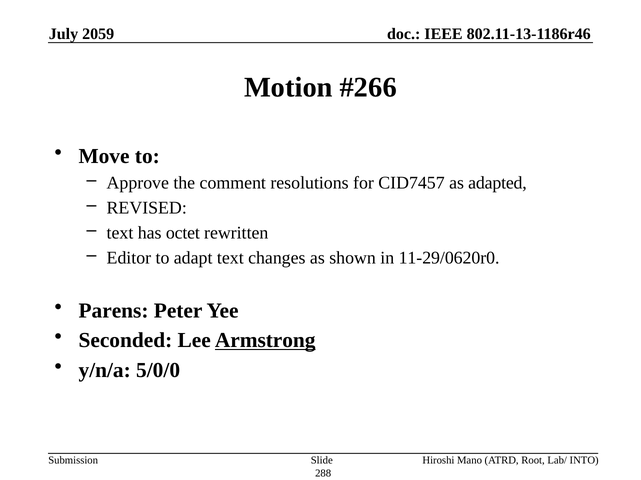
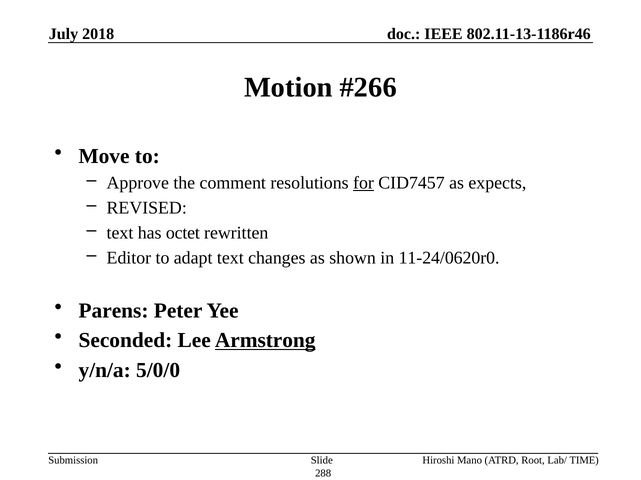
2059: 2059 -> 2018 (98, 34)
for underline: none -> present (363, 183)
adapted: adapted -> expects (497, 183)
11-29/0620r0: 11-29/0620r0 -> 11-24/0620r0 (449, 258)
INTO: INTO -> TIME (584, 461)
